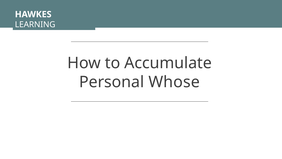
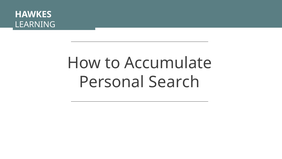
Whose: Whose -> Search (174, 82)
